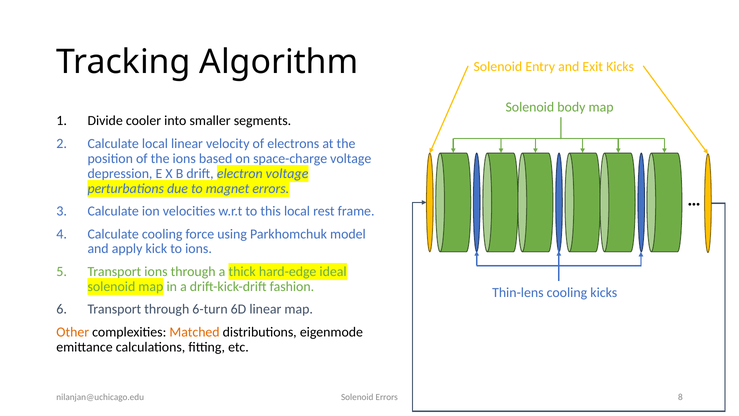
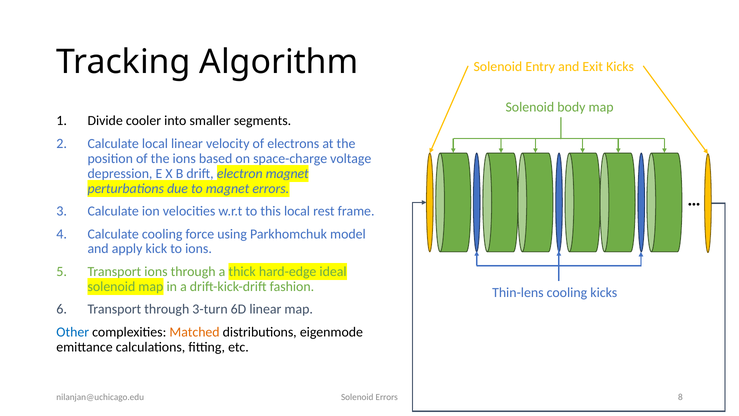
voltage: voltage -> magnet (287, 173)
6-turn: 6-turn -> 3-turn (210, 309)
Other colour: orange -> blue (73, 332)
